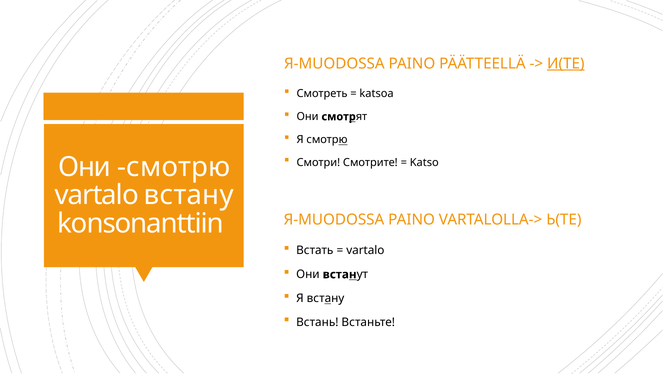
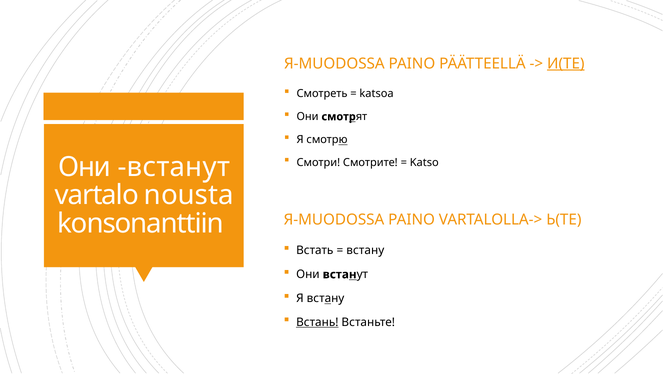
смотрю: смотрю -> встанут (174, 167)
vartalo встану: встану -> nousta (189, 195)
vartalo: vartalo -> встану (365, 250)
Встань underline: none -> present (317, 322)
